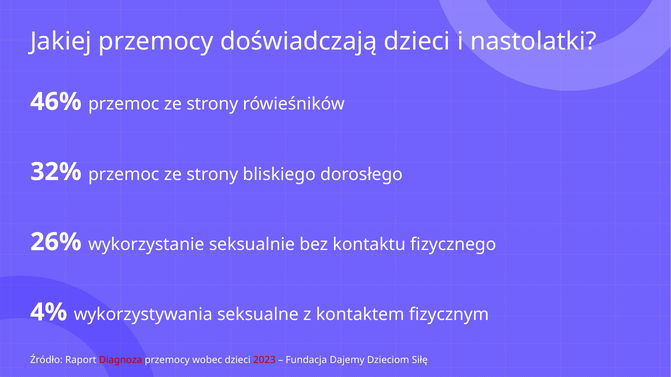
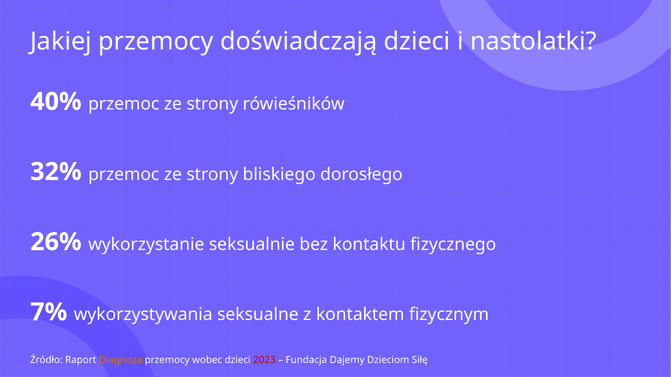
46%: 46% -> 40% (56, 102)
4%: 4% -> 7% (49, 312)
Diagnoza colour: red -> orange (121, 360)
